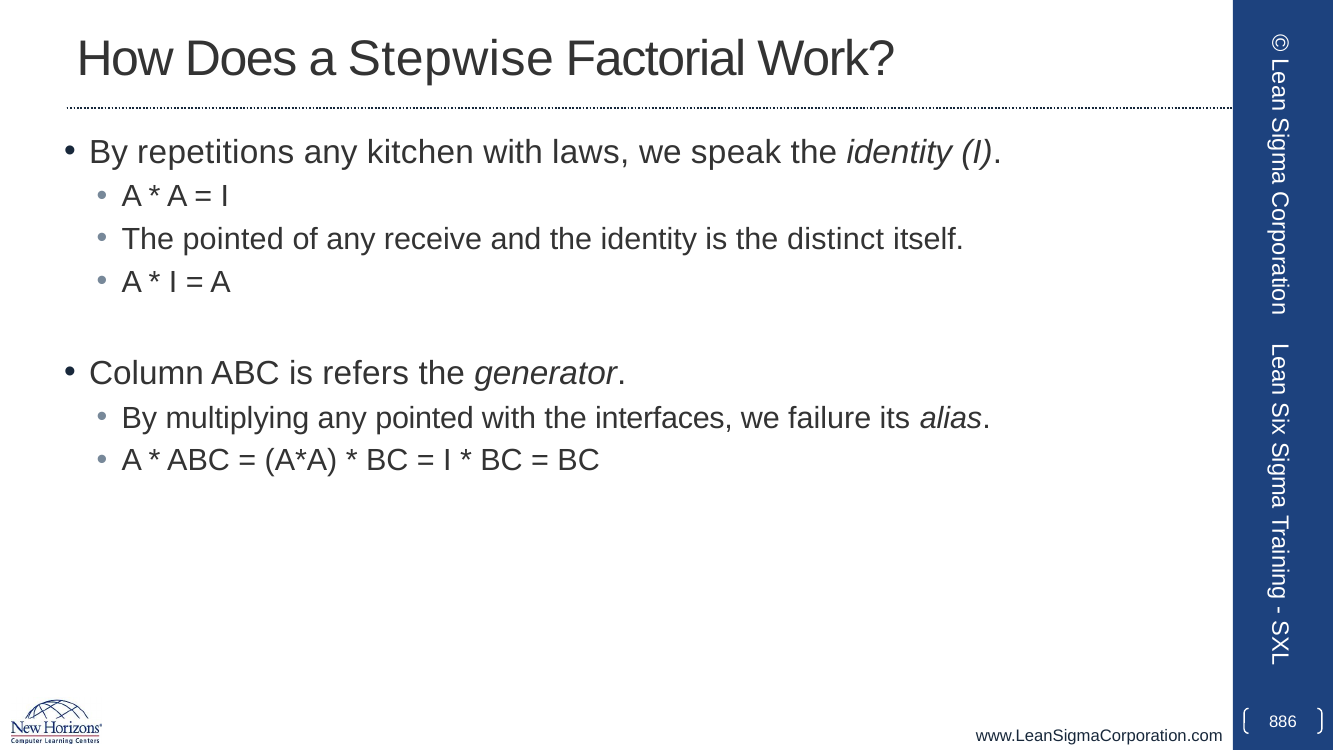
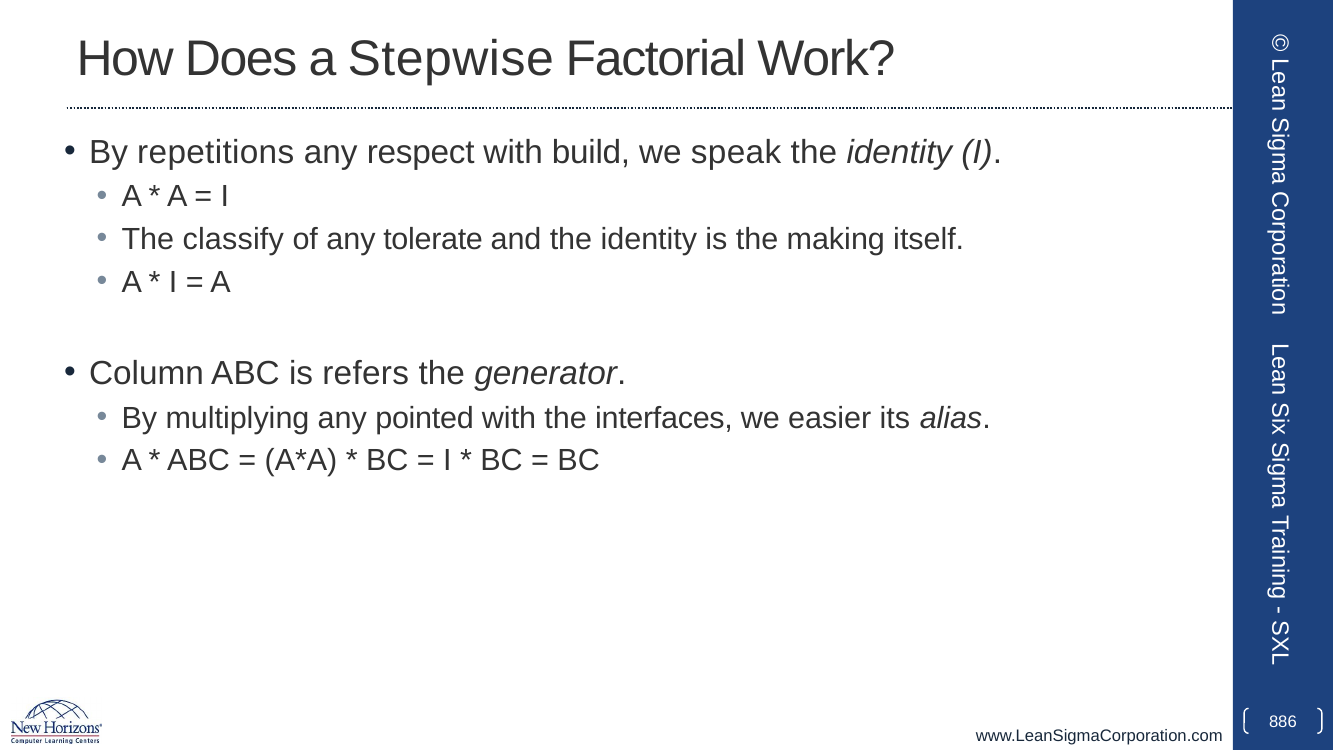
kitchen: kitchen -> respect (421, 152)
laws: laws -> build (591, 152)
The pointed: pointed -> classify (233, 239)
receive: receive -> tolerate (433, 239)
distinct: distinct -> making (836, 239)
failure: failure -> easier (830, 418)
